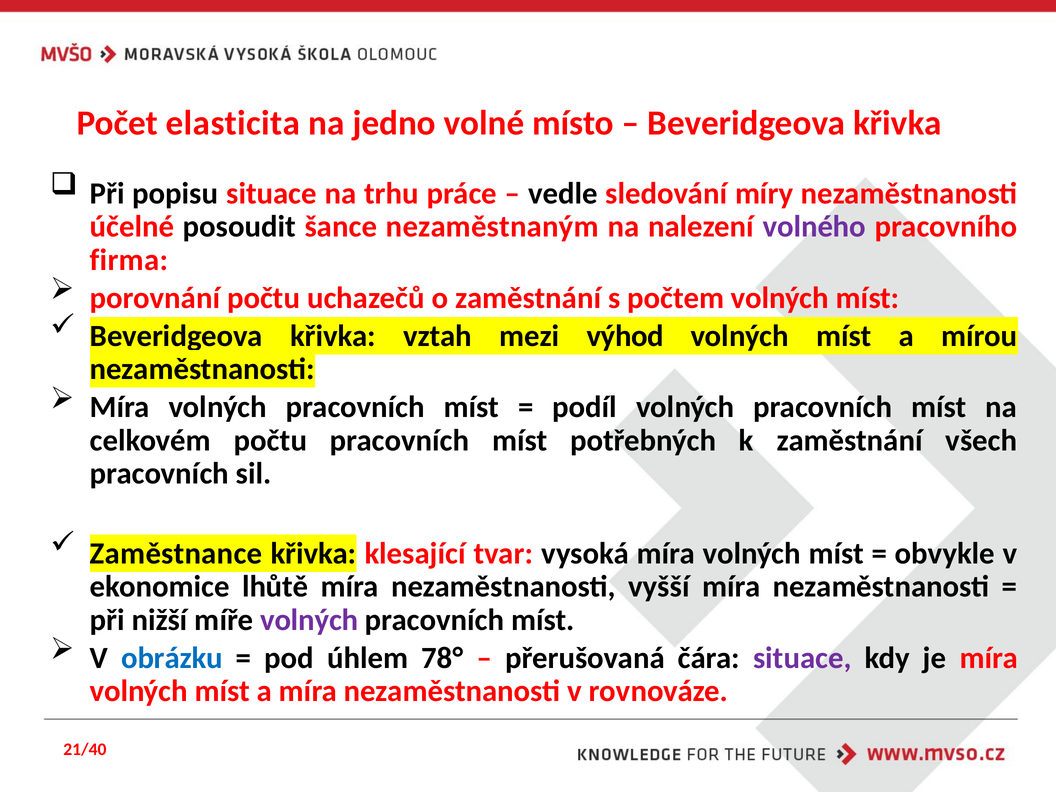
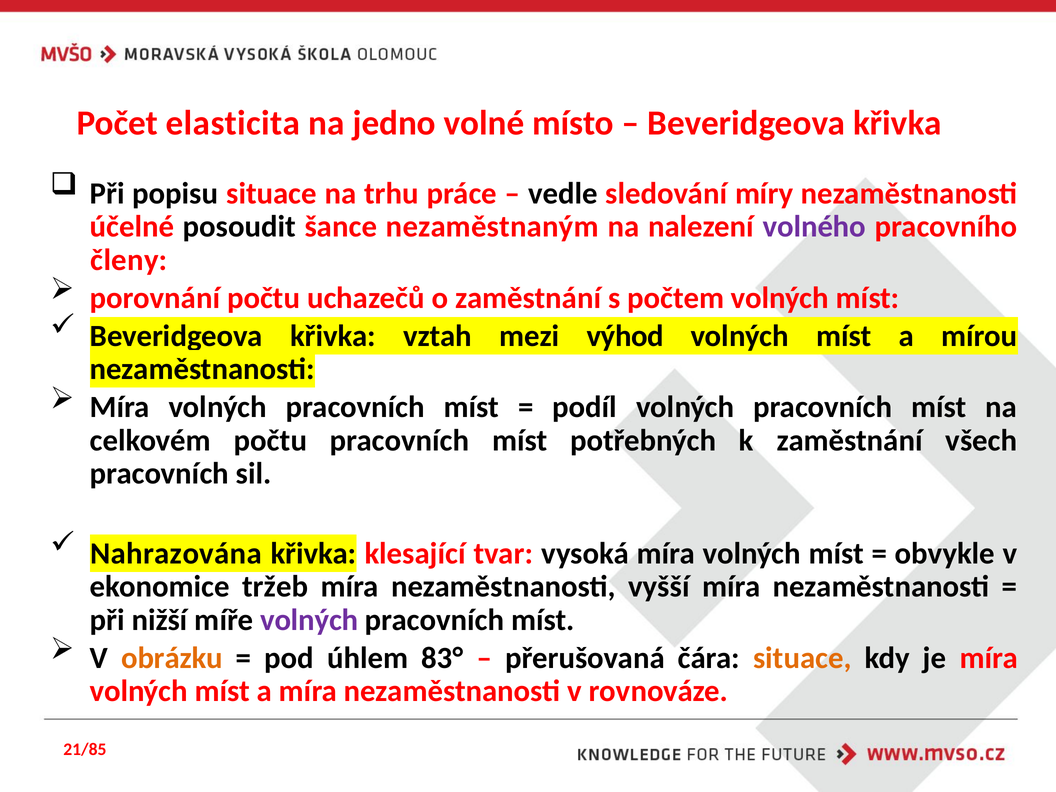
firma: firma -> členy (129, 260)
Zaměstnance: Zaměstnance -> Nahrazována (176, 553)
lhůtě: lhůtě -> tržeb (275, 587)
obrázku colour: blue -> orange (172, 658)
78°: 78° -> 83° (442, 658)
situace colour: purple -> orange (802, 658)
21/40: 21/40 -> 21/85 (85, 749)
